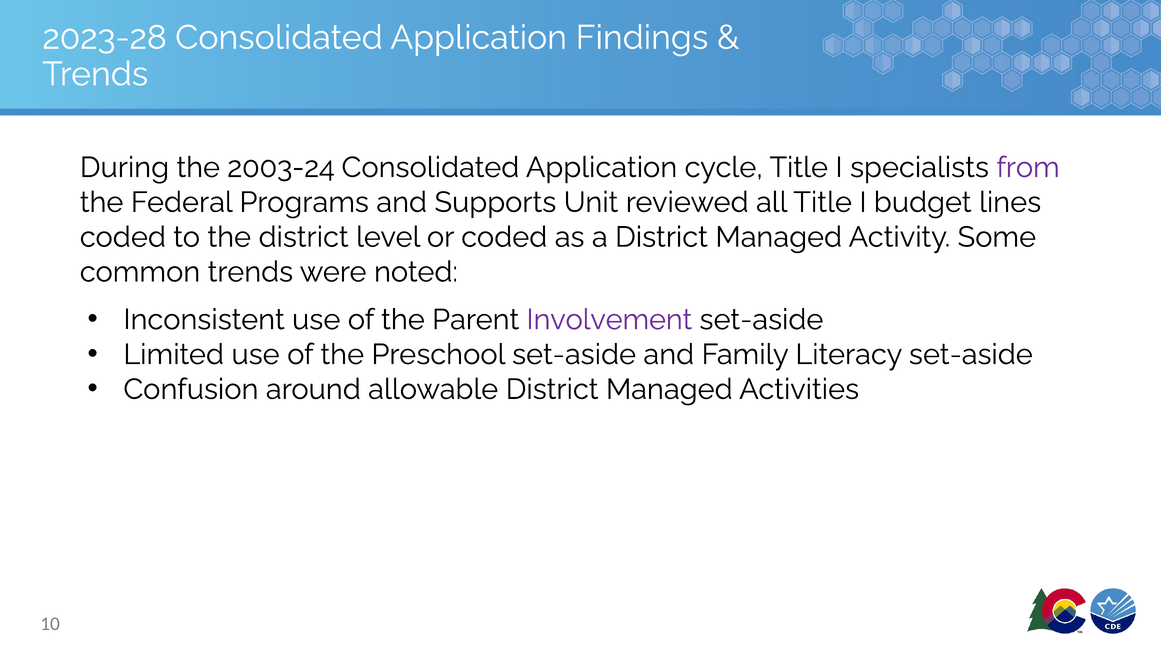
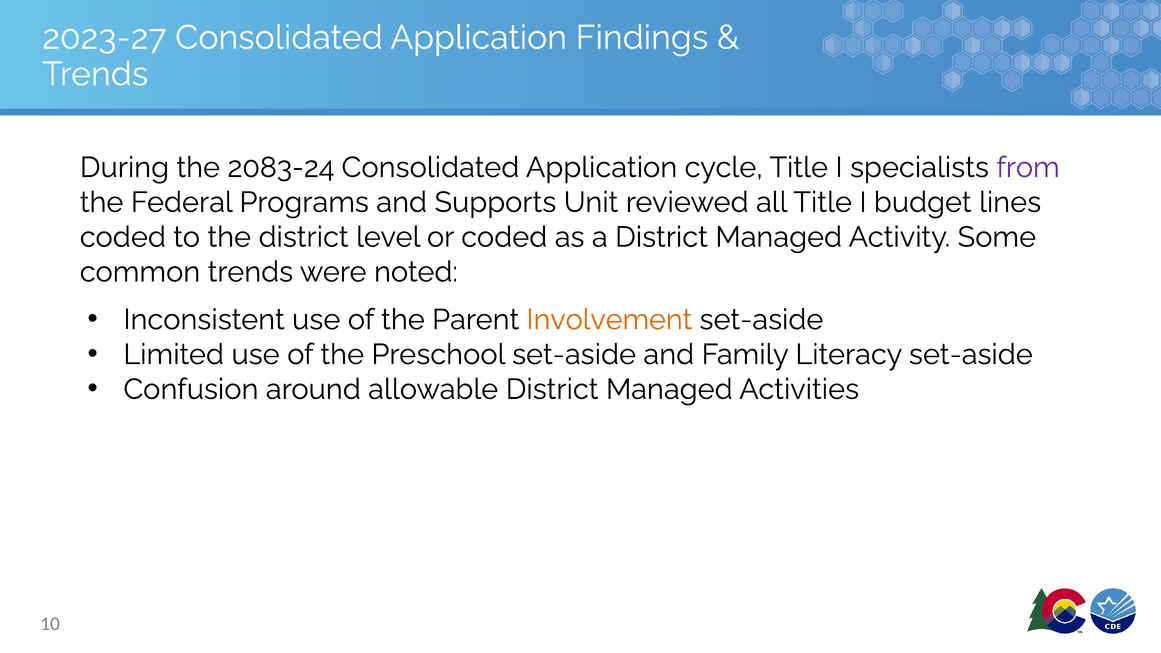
2023-28: 2023-28 -> 2023-27 (104, 38)
2003-24: 2003-24 -> 2083-24 (281, 167)
Involvement colour: purple -> orange (609, 320)
